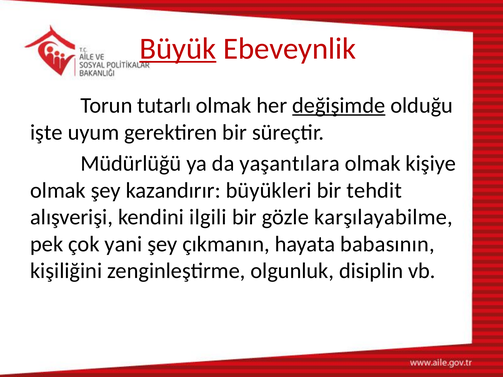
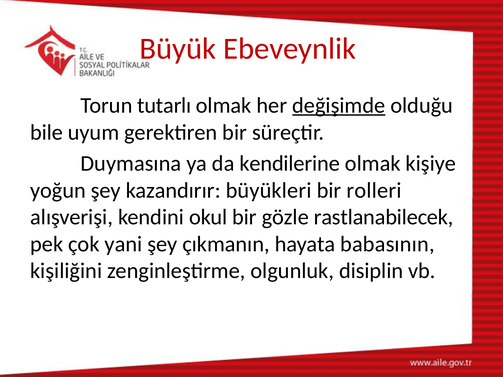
Büyük underline: present -> none (178, 49)
işte: işte -> bile (47, 132)
Müdürlüğü: Müdürlüğü -> Duymasına (131, 164)
yaşantılara: yaşantılara -> kendilerine (290, 164)
olmak: olmak -> yoğun (58, 191)
tehdit: tehdit -> rolleri (374, 191)
ilgili: ilgili -> okul (208, 217)
karşılayabilme: karşılayabilme -> rastlanabilecek (384, 217)
